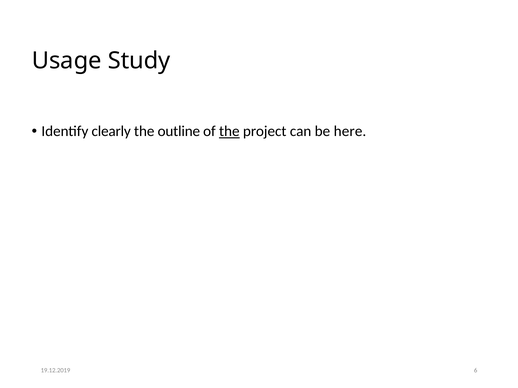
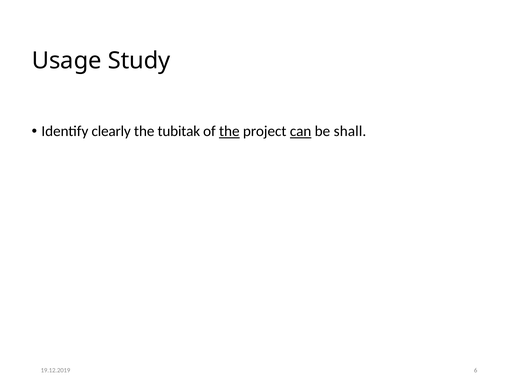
outline: outline -> tubitak (179, 131)
can underline: none -> present (301, 131)
here: here -> shall (350, 131)
